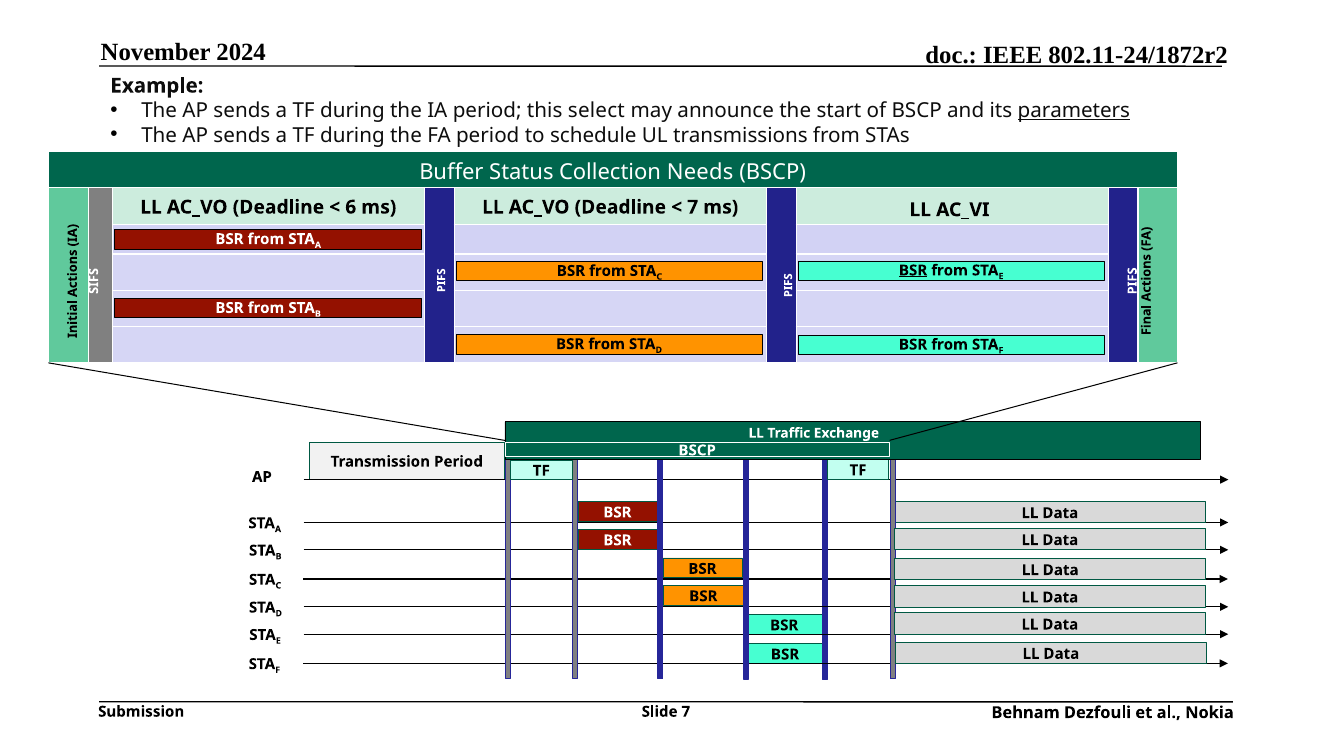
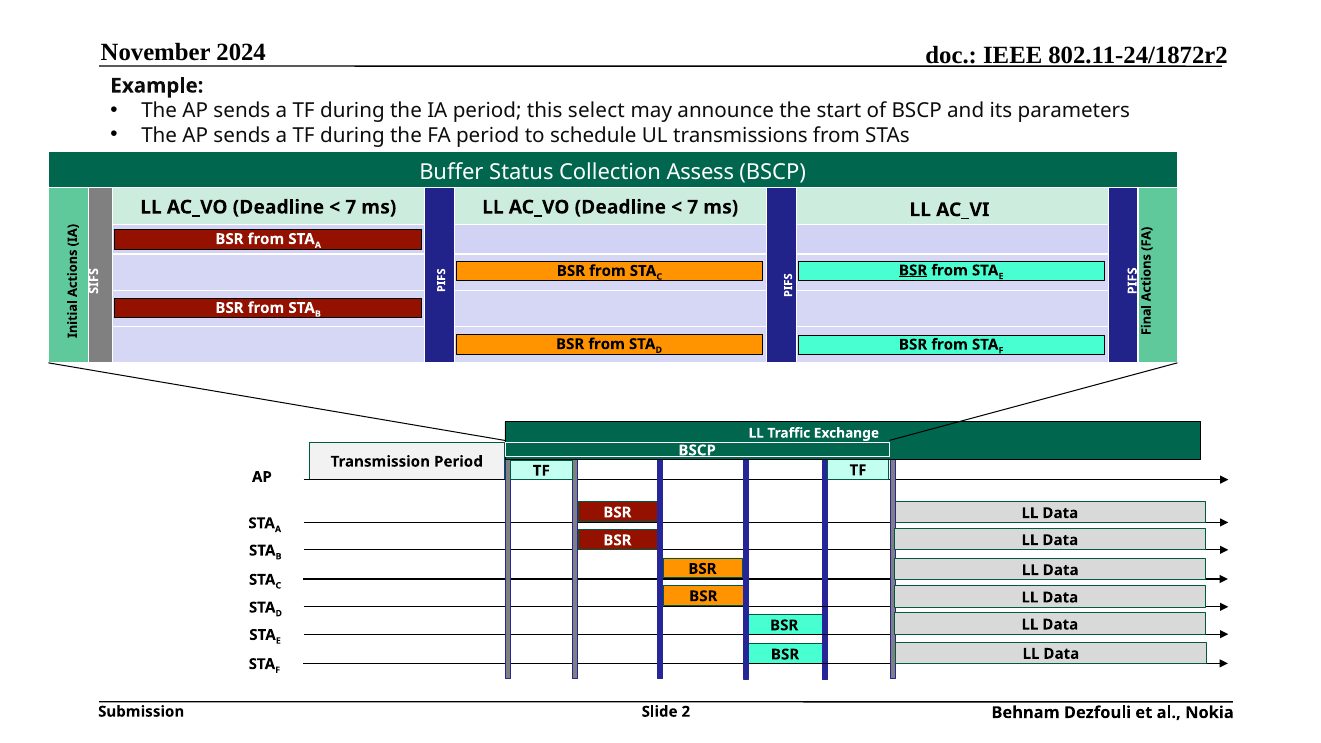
parameters underline: present -> none (1074, 111)
Needs: Needs -> Assess (700, 173)
6: 6 -> 7 (351, 207)
Slide 7: 7 -> 2 (686, 712)
